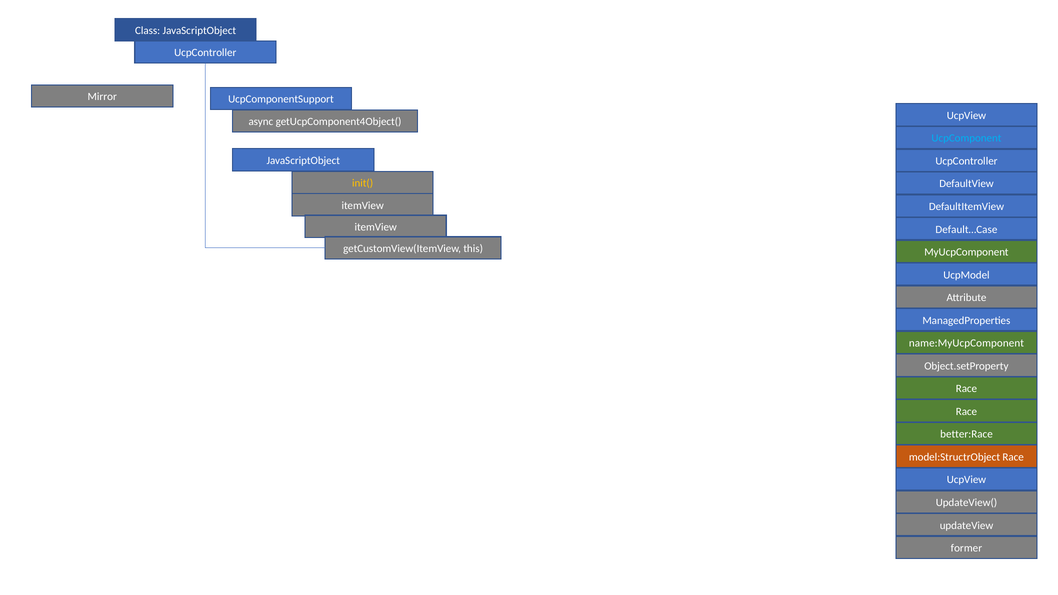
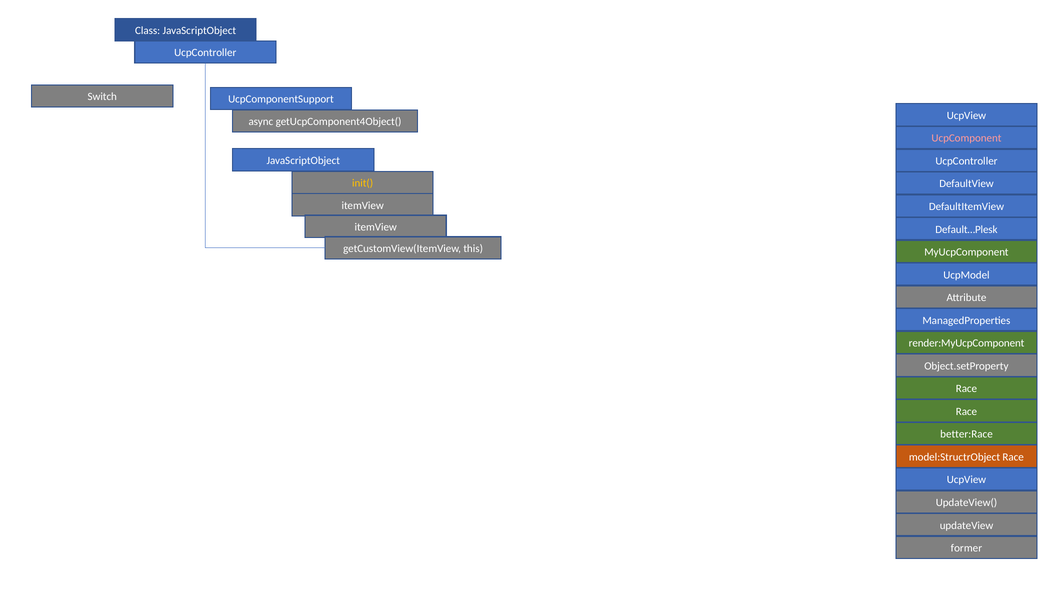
Mirror: Mirror -> Switch (102, 97)
UcpComponent colour: light blue -> pink (966, 138)
Default…Case: Default…Case -> Default…Plesk (966, 229)
name:MyUcpComponent: name:MyUcpComponent -> render:MyUcpComponent (967, 343)
